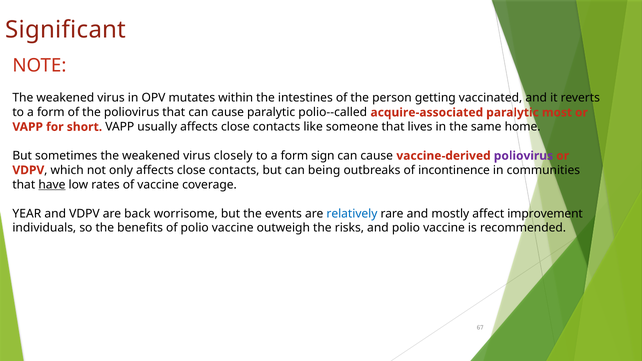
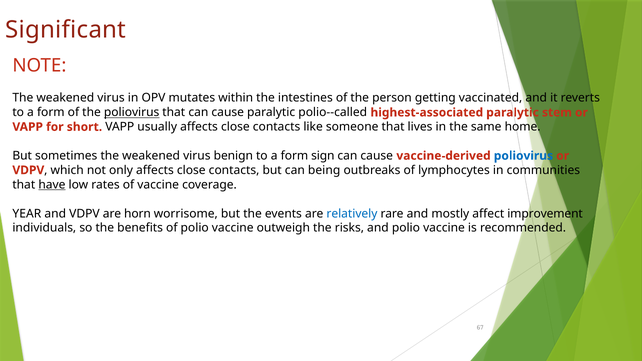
poliovirus underline: none -> present (132, 112)
acquire-associated: acquire-associated -> highest-associated (427, 112)
most: most -> stem (557, 112)
closely: closely -> benign (233, 156)
poliovirus colour: purple -> blue (523, 156)
incontinence: incontinence -> lymphocytes (454, 170)
back: back -> horn (137, 214)
